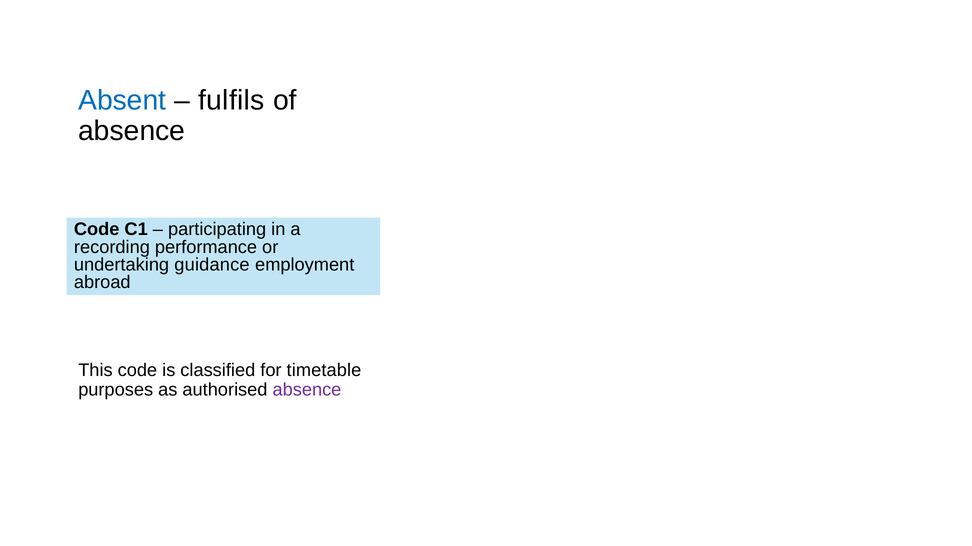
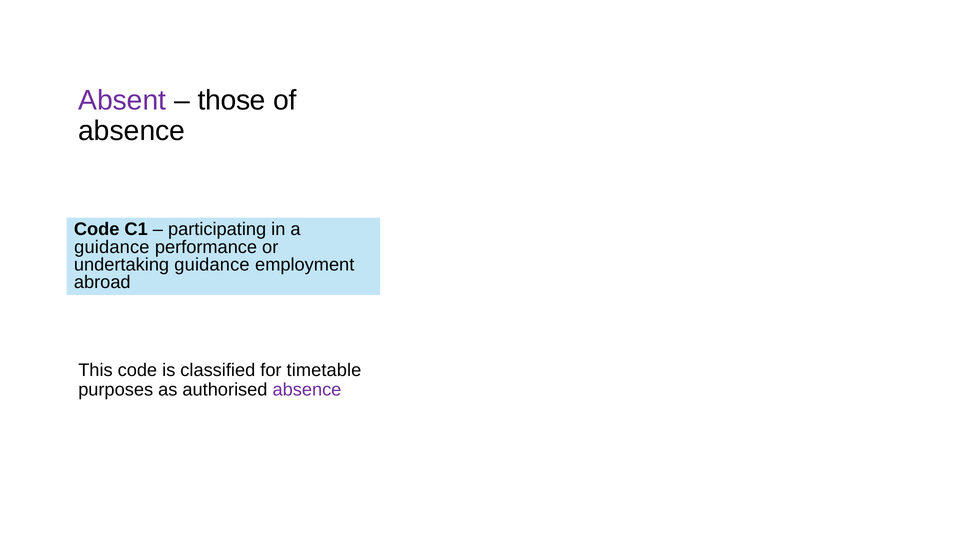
Absent colour: blue -> purple (122, 100)
fulfils: fulfils -> those (232, 100)
recording: recording -> guidance (112, 247)
